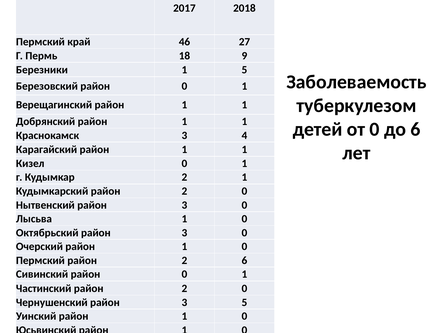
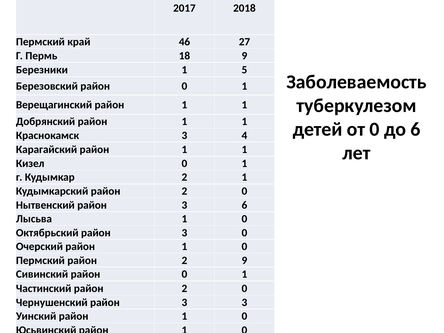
Нытвенский район 3 0: 0 -> 6 (244, 205)
2 6: 6 -> 9 (244, 260)
3 5: 5 -> 3 (244, 302)
